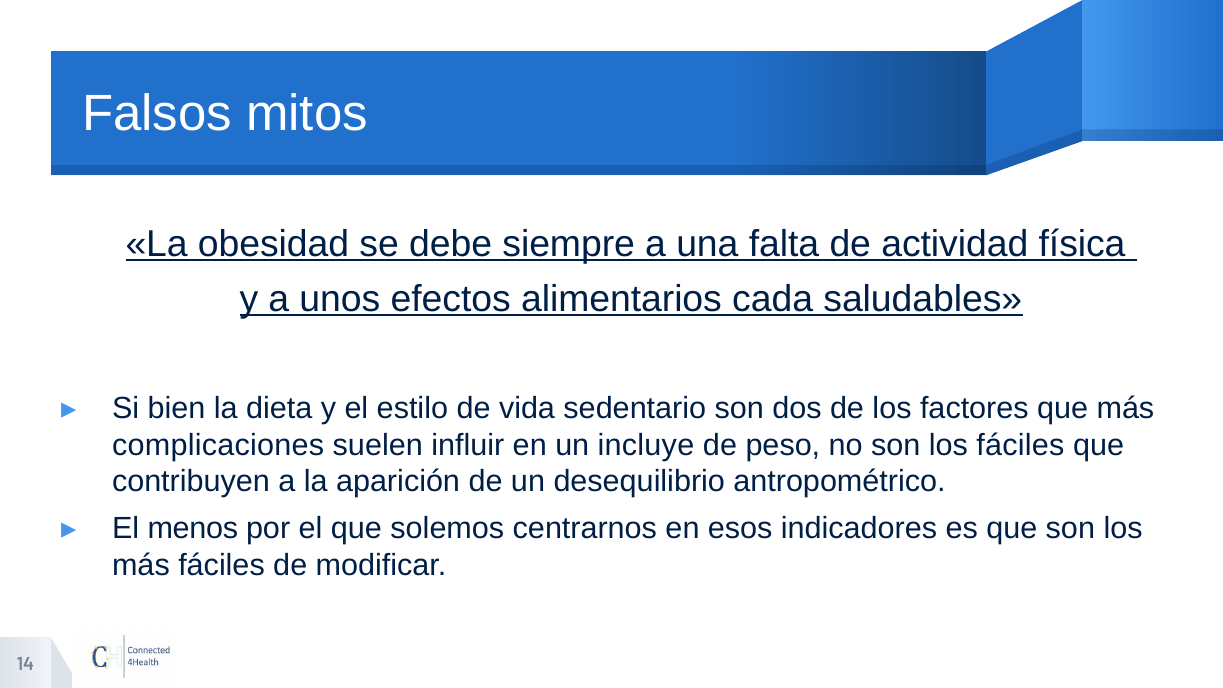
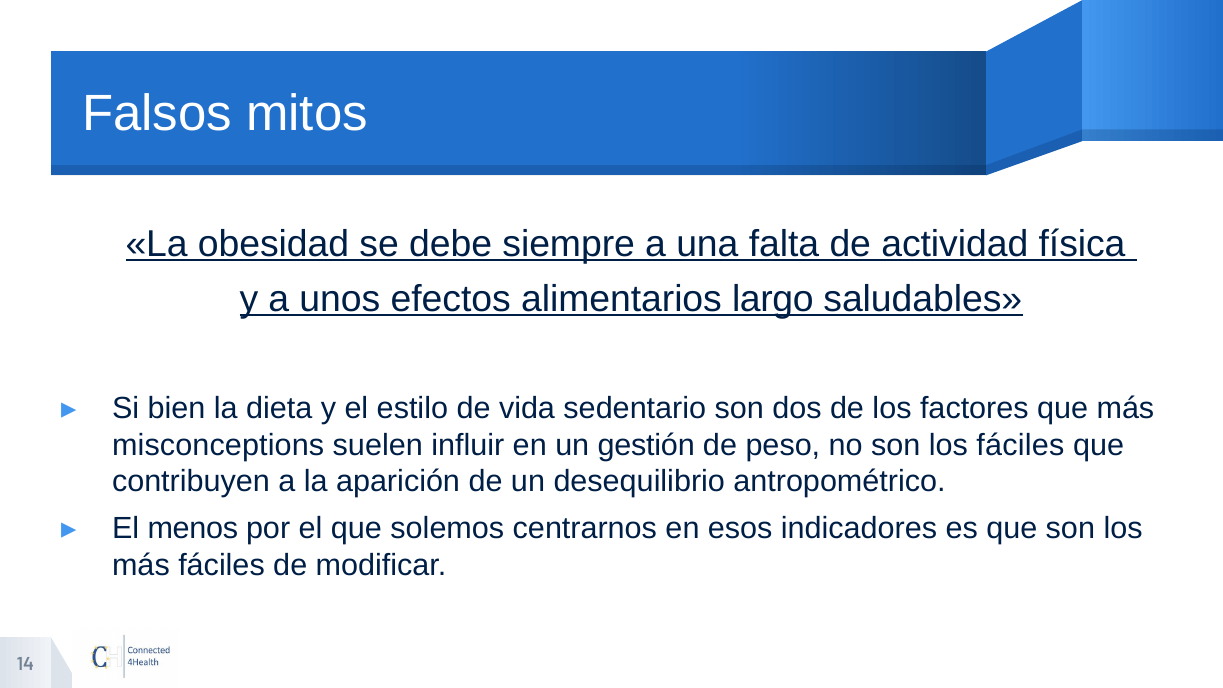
cada: cada -> largo (773, 299)
complicaciones: complicaciones -> misconceptions (218, 445)
incluye: incluye -> gestión (646, 445)
